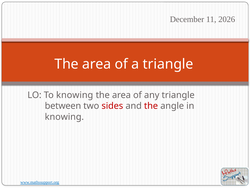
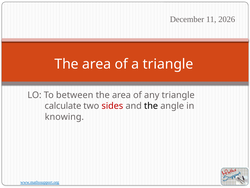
To knowing: knowing -> between (75, 95)
between: between -> calculate (63, 106)
the colour: red -> black (151, 106)
